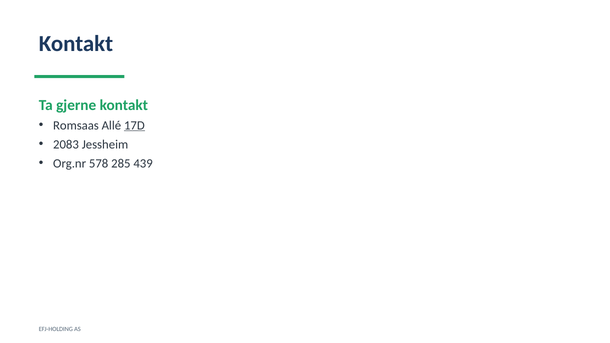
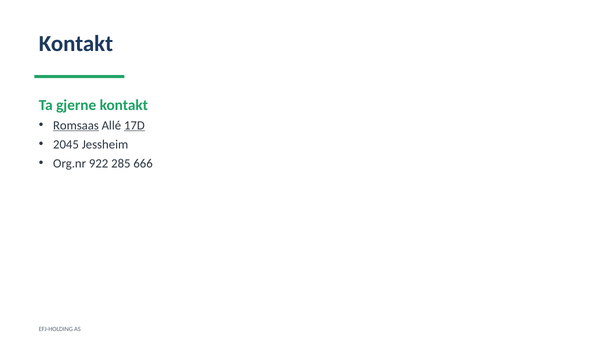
Romsaas underline: none -> present (76, 125)
2083: 2083 -> 2045 (66, 145)
578: 578 -> 922 (99, 164)
439: 439 -> 666 (143, 164)
